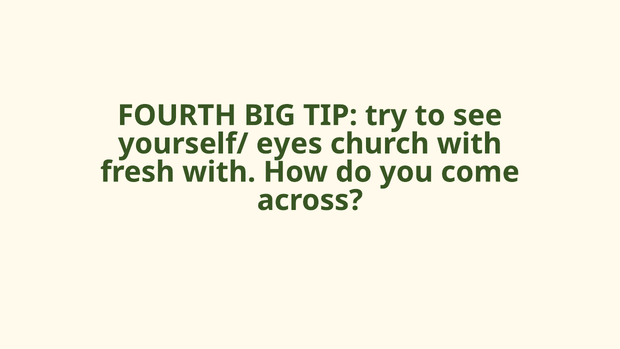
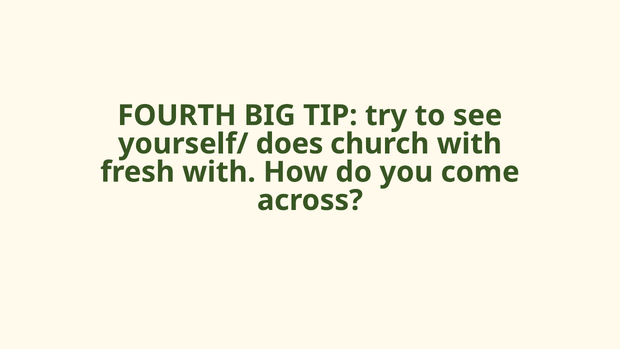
eyes: eyes -> does (290, 144)
